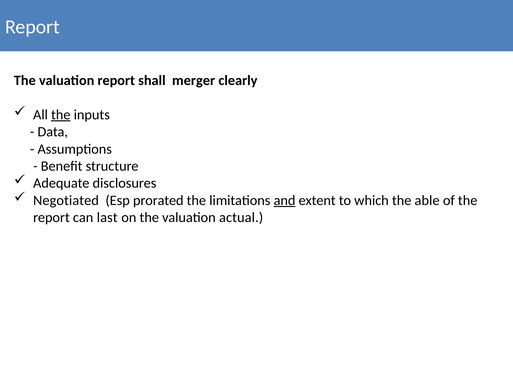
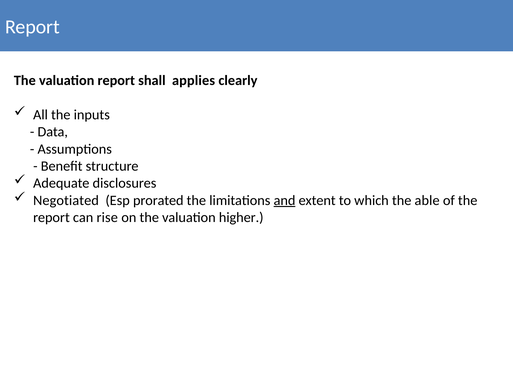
merger: merger -> applies (194, 80)
the underline: present -> none (61, 115)
last: last -> rise (107, 217)
actual: actual -> higher (241, 217)
